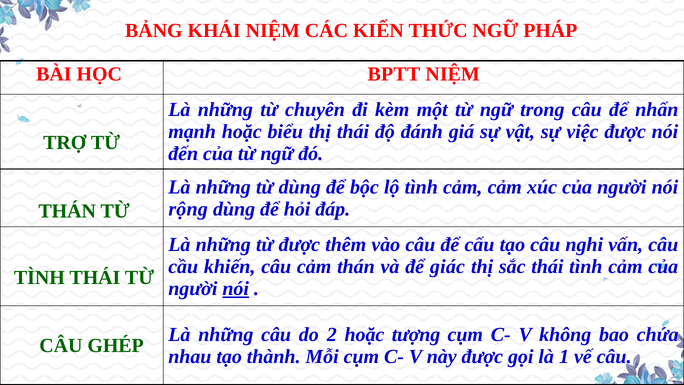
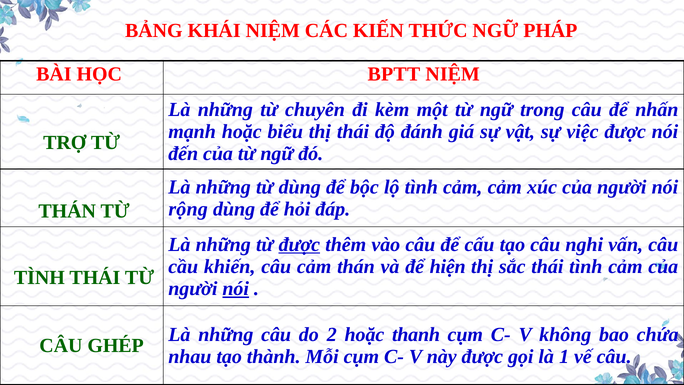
được underline: none -> present (299, 244)
giác: giác -> hiện (448, 266)
tượng: tượng -> thanh (416, 334)
